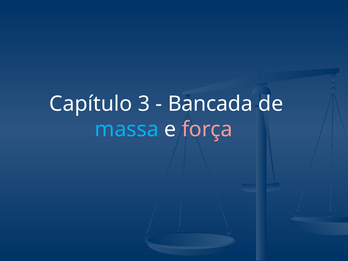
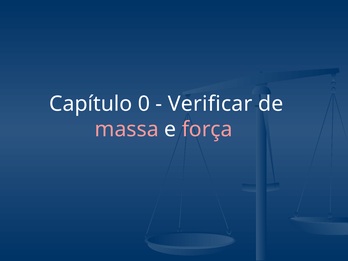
3: 3 -> 0 (144, 104)
Bancada: Bancada -> Verificar (210, 104)
massa colour: light blue -> pink (127, 129)
